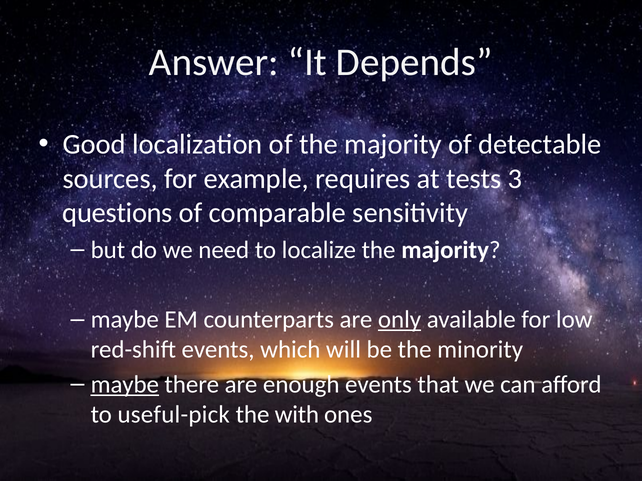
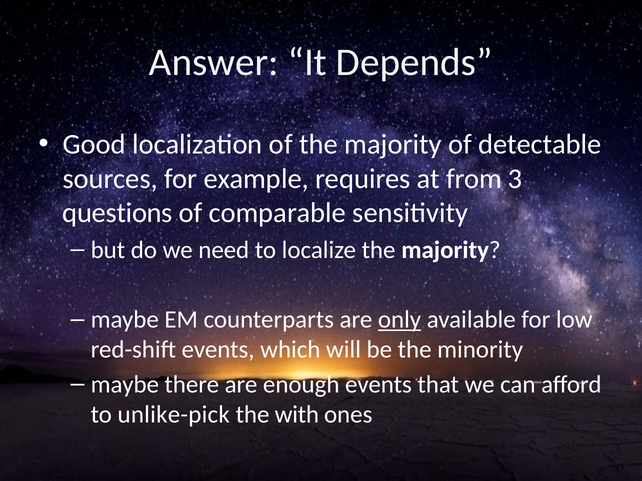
tests: tests -> from (474, 179)
maybe underline: present -> none (125, 385)
useful-pick: useful-pick -> unlike-pick (174, 415)
